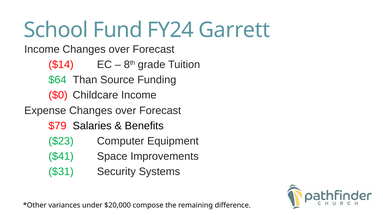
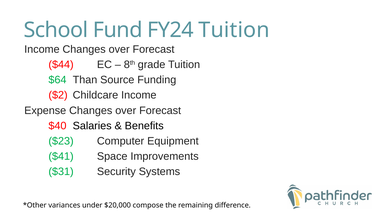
FY24 Garrett: Garrett -> Tuition (234, 30)
$14: $14 -> $44 (61, 65)
$0: $0 -> $2 (58, 95)
$79: $79 -> $40 (57, 126)
